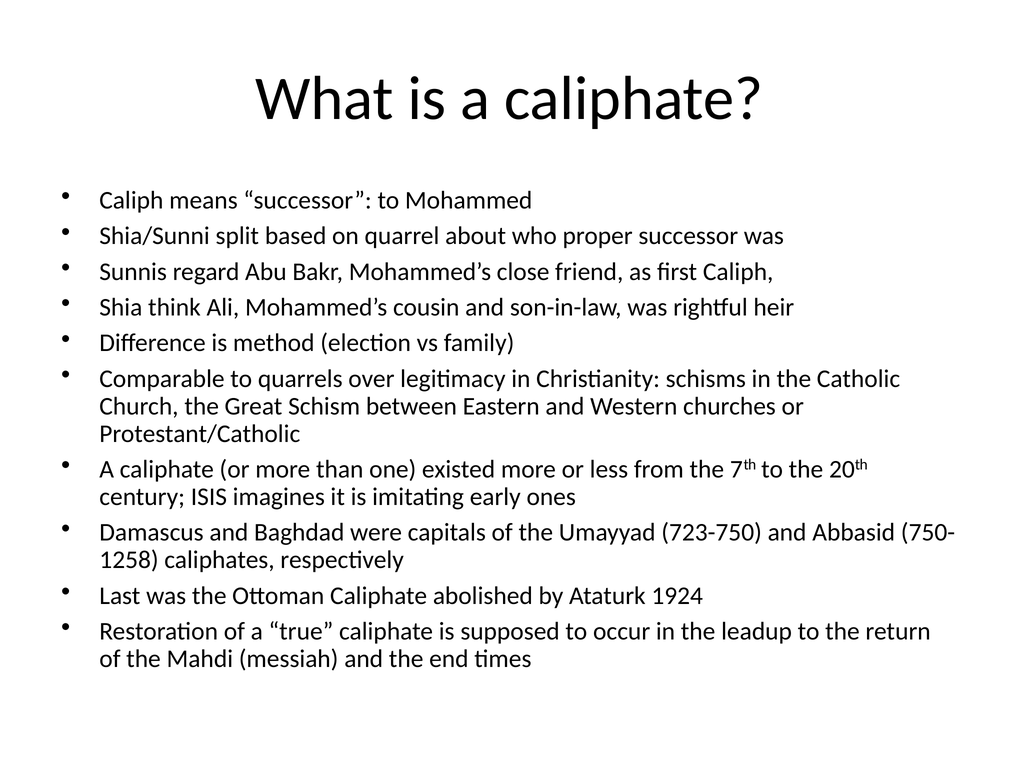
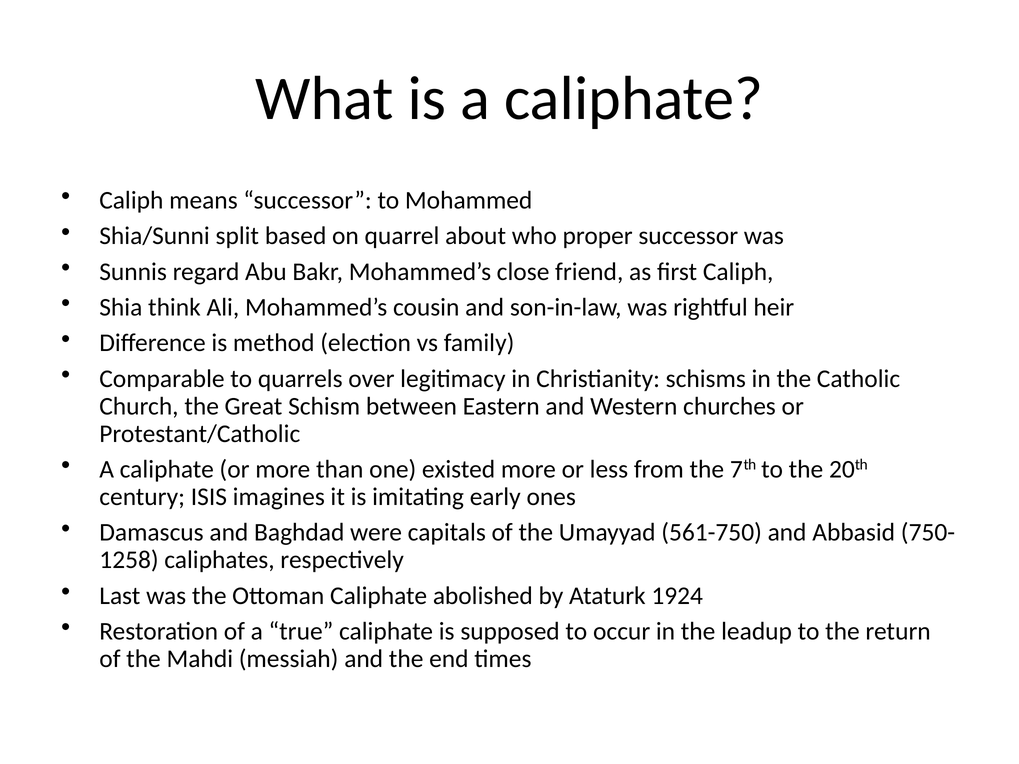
723-750: 723-750 -> 561-750 (712, 533)
